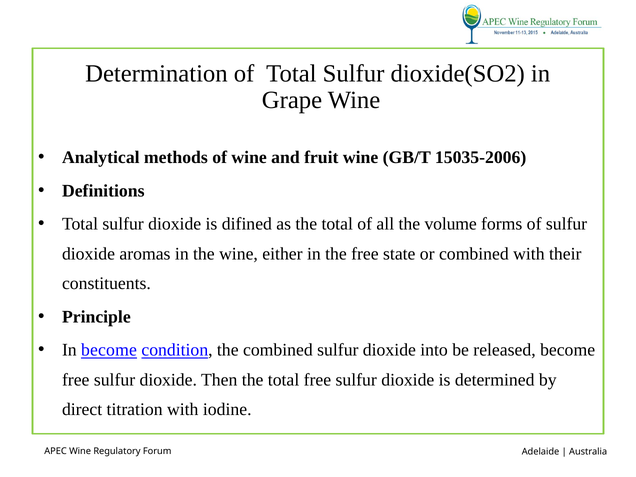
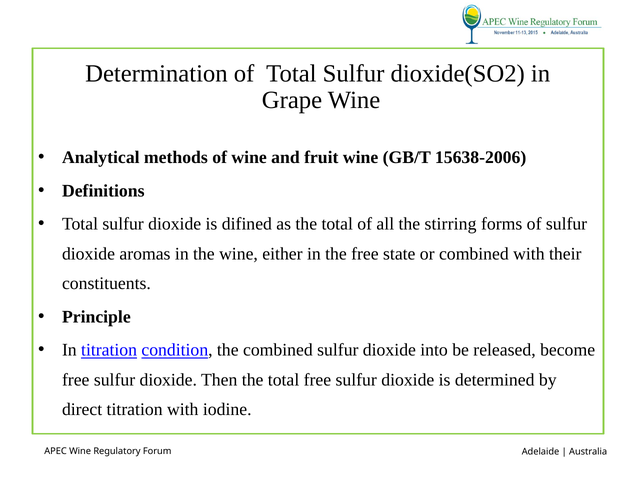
15035-2006: 15035-2006 -> 15638-2006 (481, 158)
volume: volume -> stirring (451, 224)
In become: become -> titration (109, 350)
